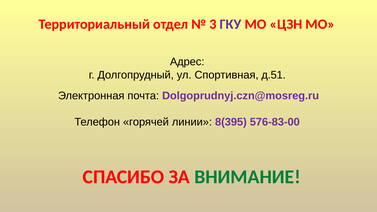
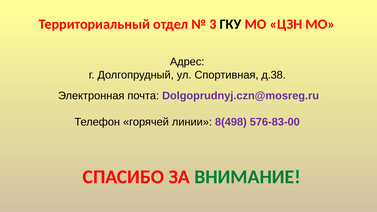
ГКУ colour: purple -> black (230, 24)
д.51: д.51 -> д.38 (274, 75)
8(395: 8(395 -> 8(498 (231, 122)
